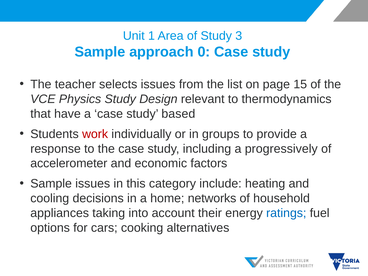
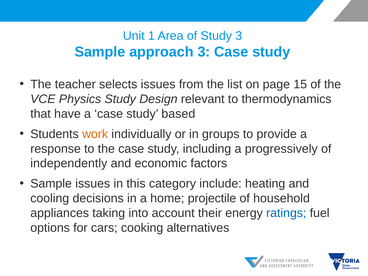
approach 0: 0 -> 3 (204, 52)
work colour: red -> orange (95, 134)
accelerometer: accelerometer -> independently (69, 163)
networks: networks -> projectile (212, 198)
